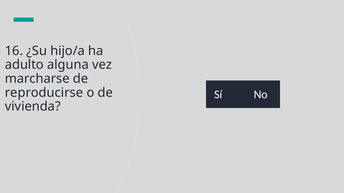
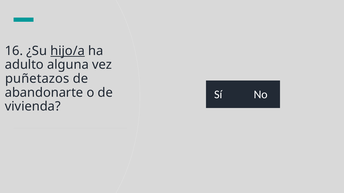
hijo/a underline: none -> present (68, 51)
marcharse: marcharse -> puñetazos (37, 79)
reproducirse: reproducirse -> abandonarte (44, 93)
